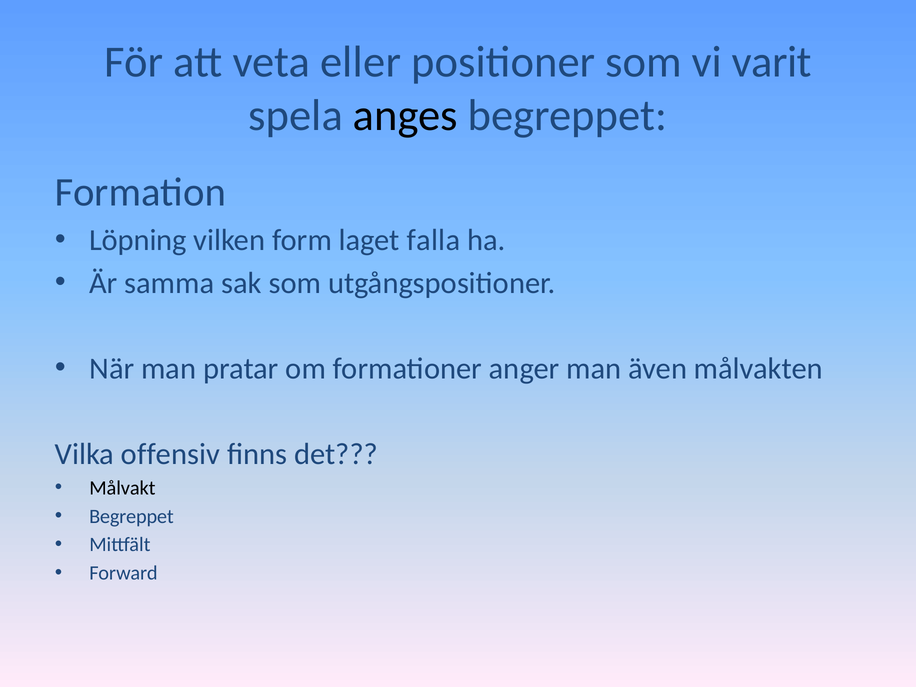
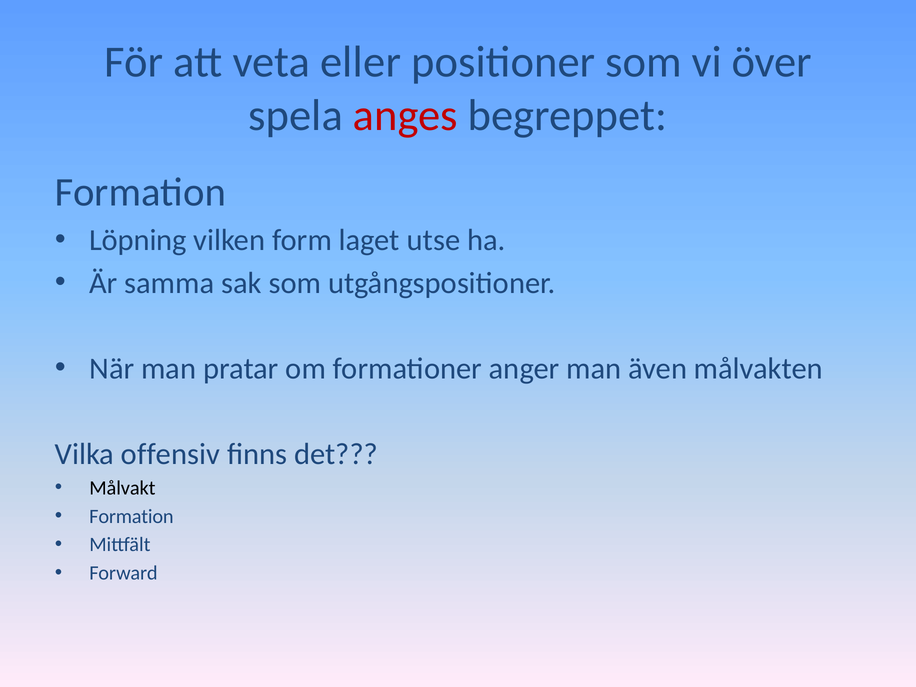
varit: varit -> över (772, 62)
anges colour: black -> red (405, 115)
falla: falla -> utse (433, 240)
Begreppet: Begreppet -> Formation (131, 516)
